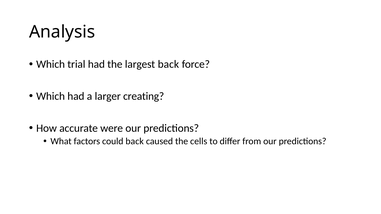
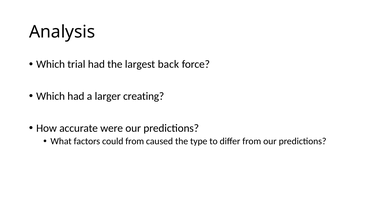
could back: back -> from (135, 141)
cells: cells -> type (199, 141)
